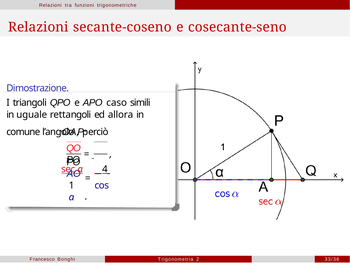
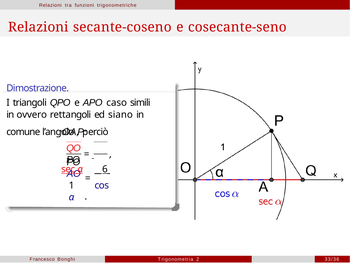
uguale: uguale -> ovvero (32, 115)
allora: allora -> siano (120, 115)
4: 4 -> 6 (105, 169)
